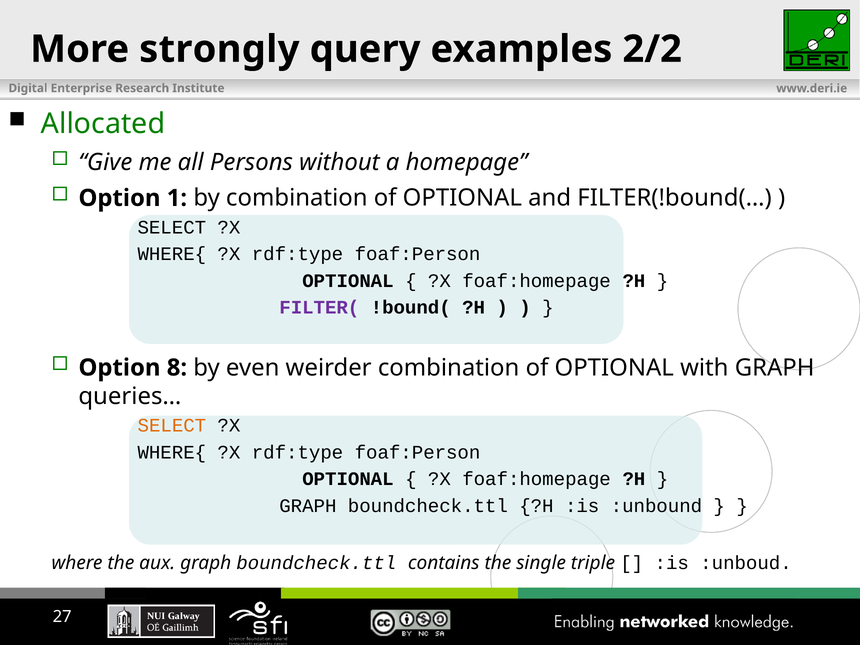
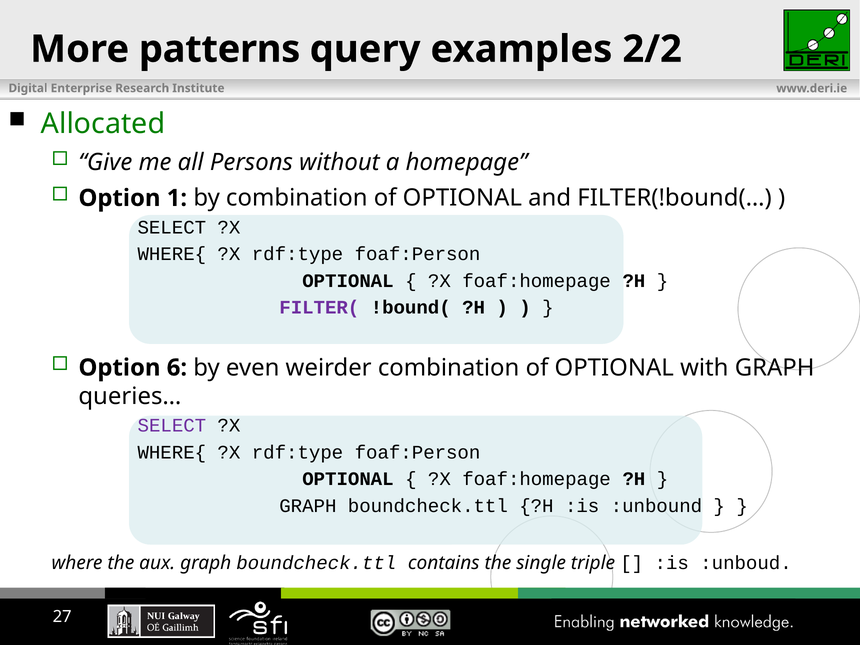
strongly: strongly -> patterns (220, 49)
8: 8 -> 6 (177, 368)
SELECT colour: orange -> purple (172, 426)
